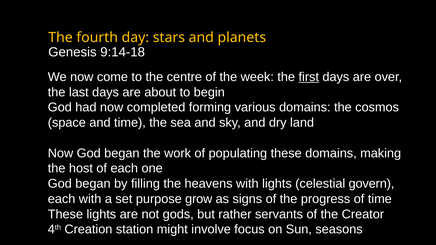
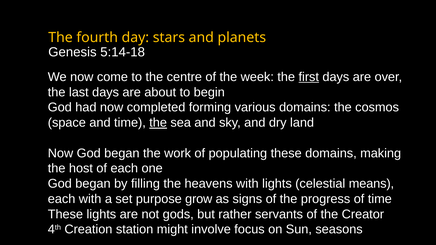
9:14-18: 9:14-18 -> 5:14-18 (123, 52)
the underline: none -> present (158, 123)
govern: govern -> means (371, 184)
